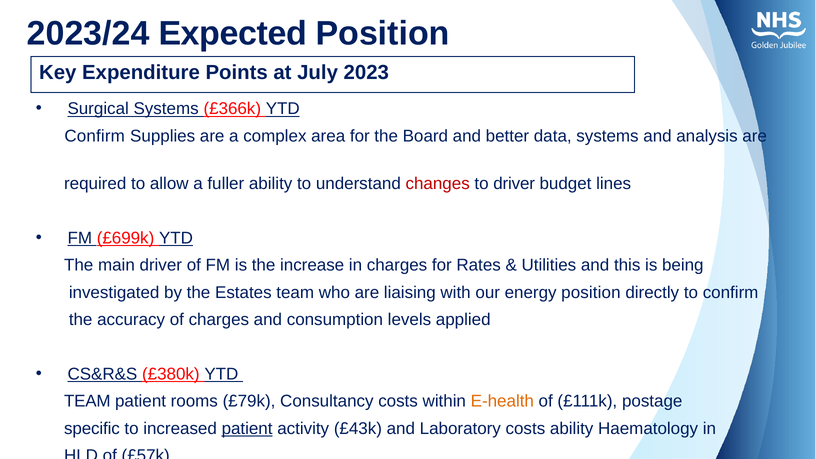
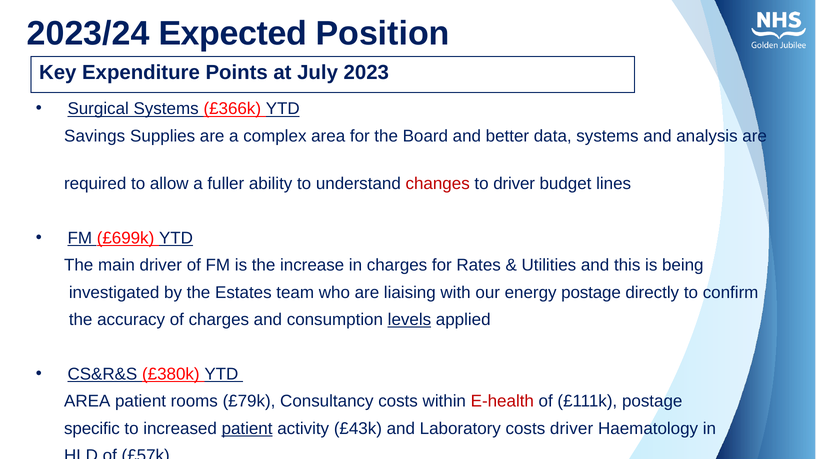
Confirm: Confirm -> Savings (95, 136)
energy position: position -> postage (591, 292)
levels underline: none -> present (409, 320)
TEAM: TEAM -> AREA (87, 401)
E-health colour: orange -> red (502, 401)
costs ability: ability -> driver (572, 429)
